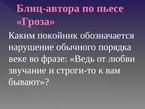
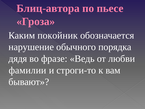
веке: веке -> дядя (18, 58)
звучание: звучание -> фамилии (27, 70)
